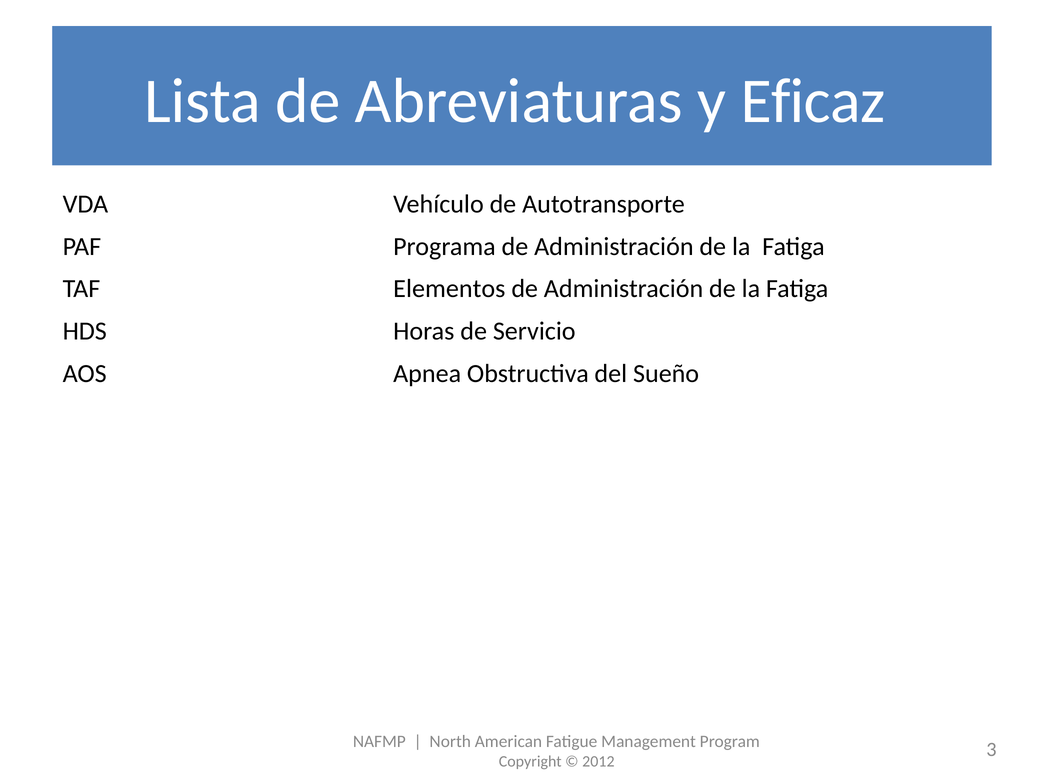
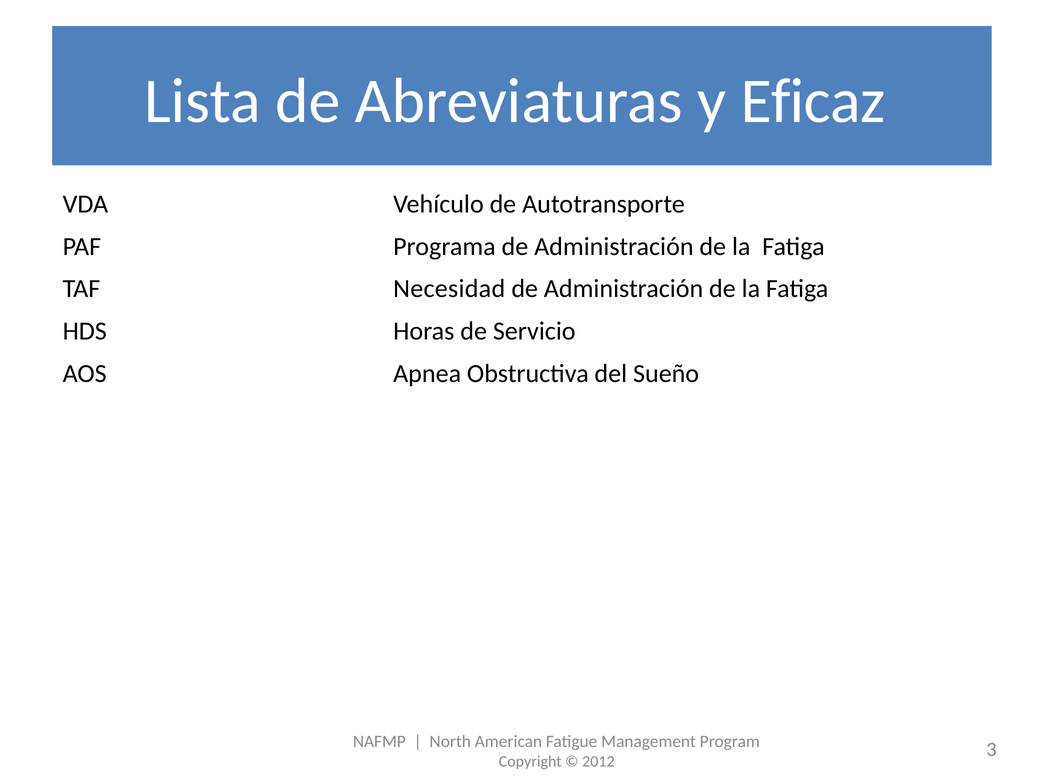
Elementos: Elementos -> Necesidad (449, 289)
